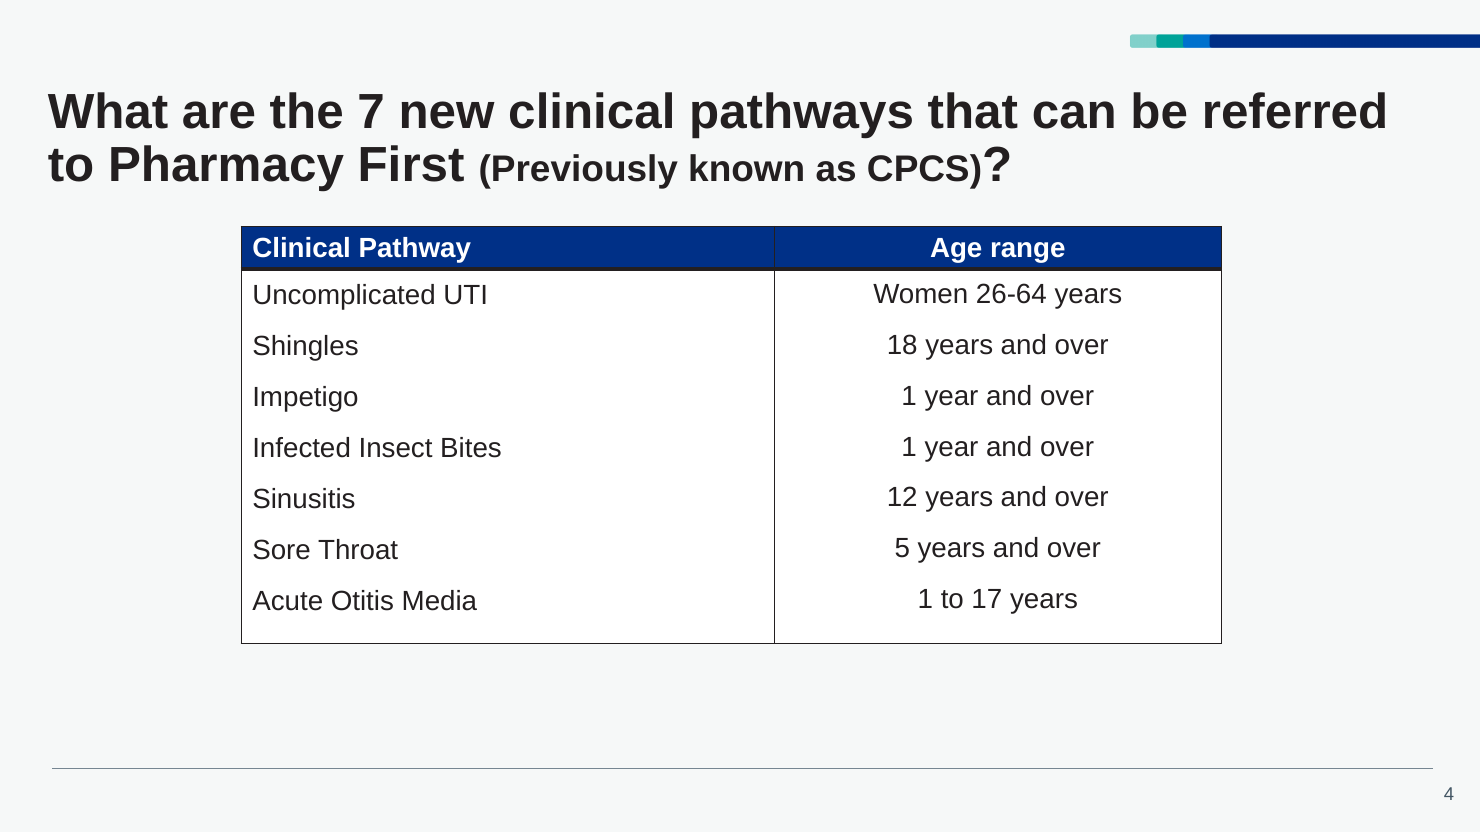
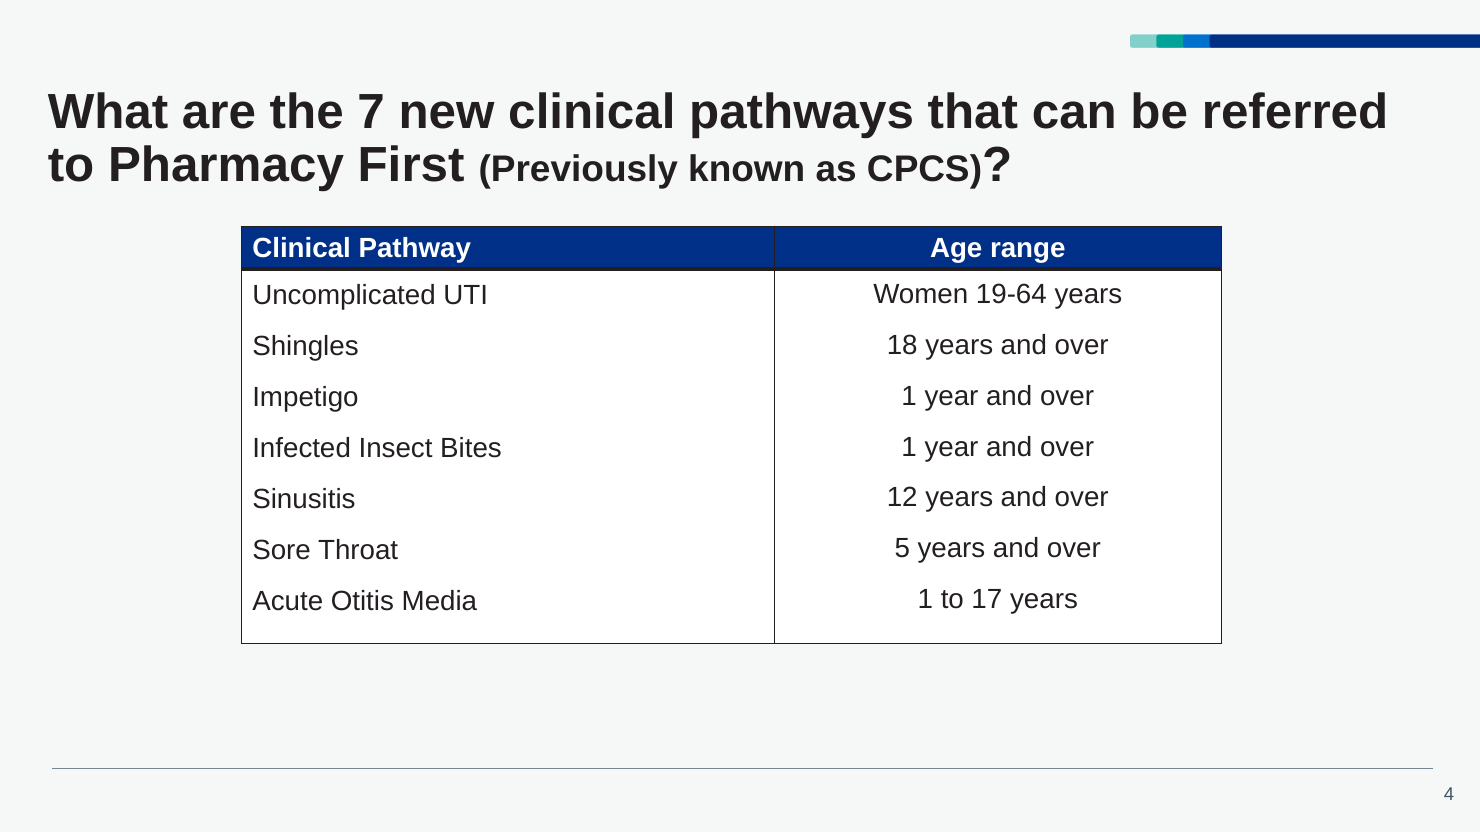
26-64: 26-64 -> 19-64 (1011, 295)
